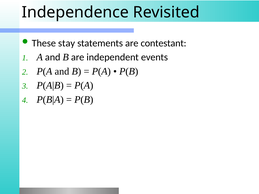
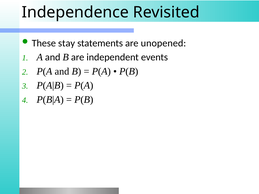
contestant: contestant -> unopened (163, 43)
